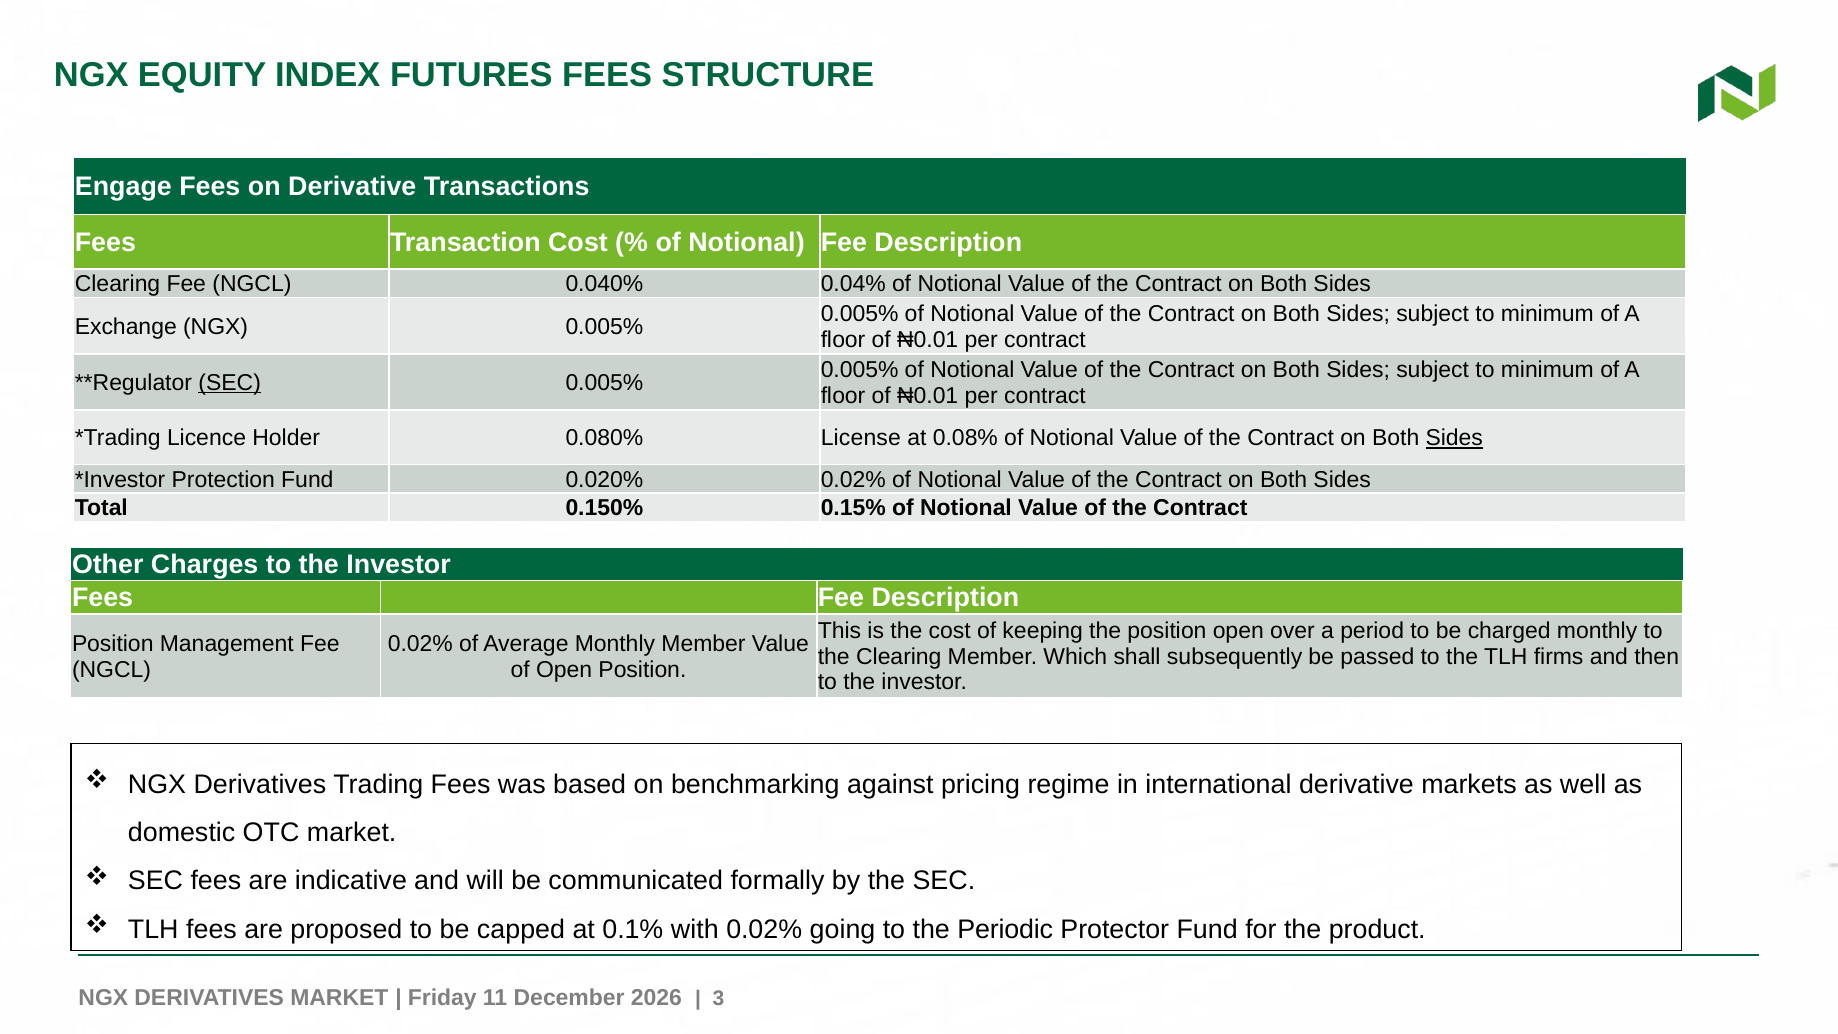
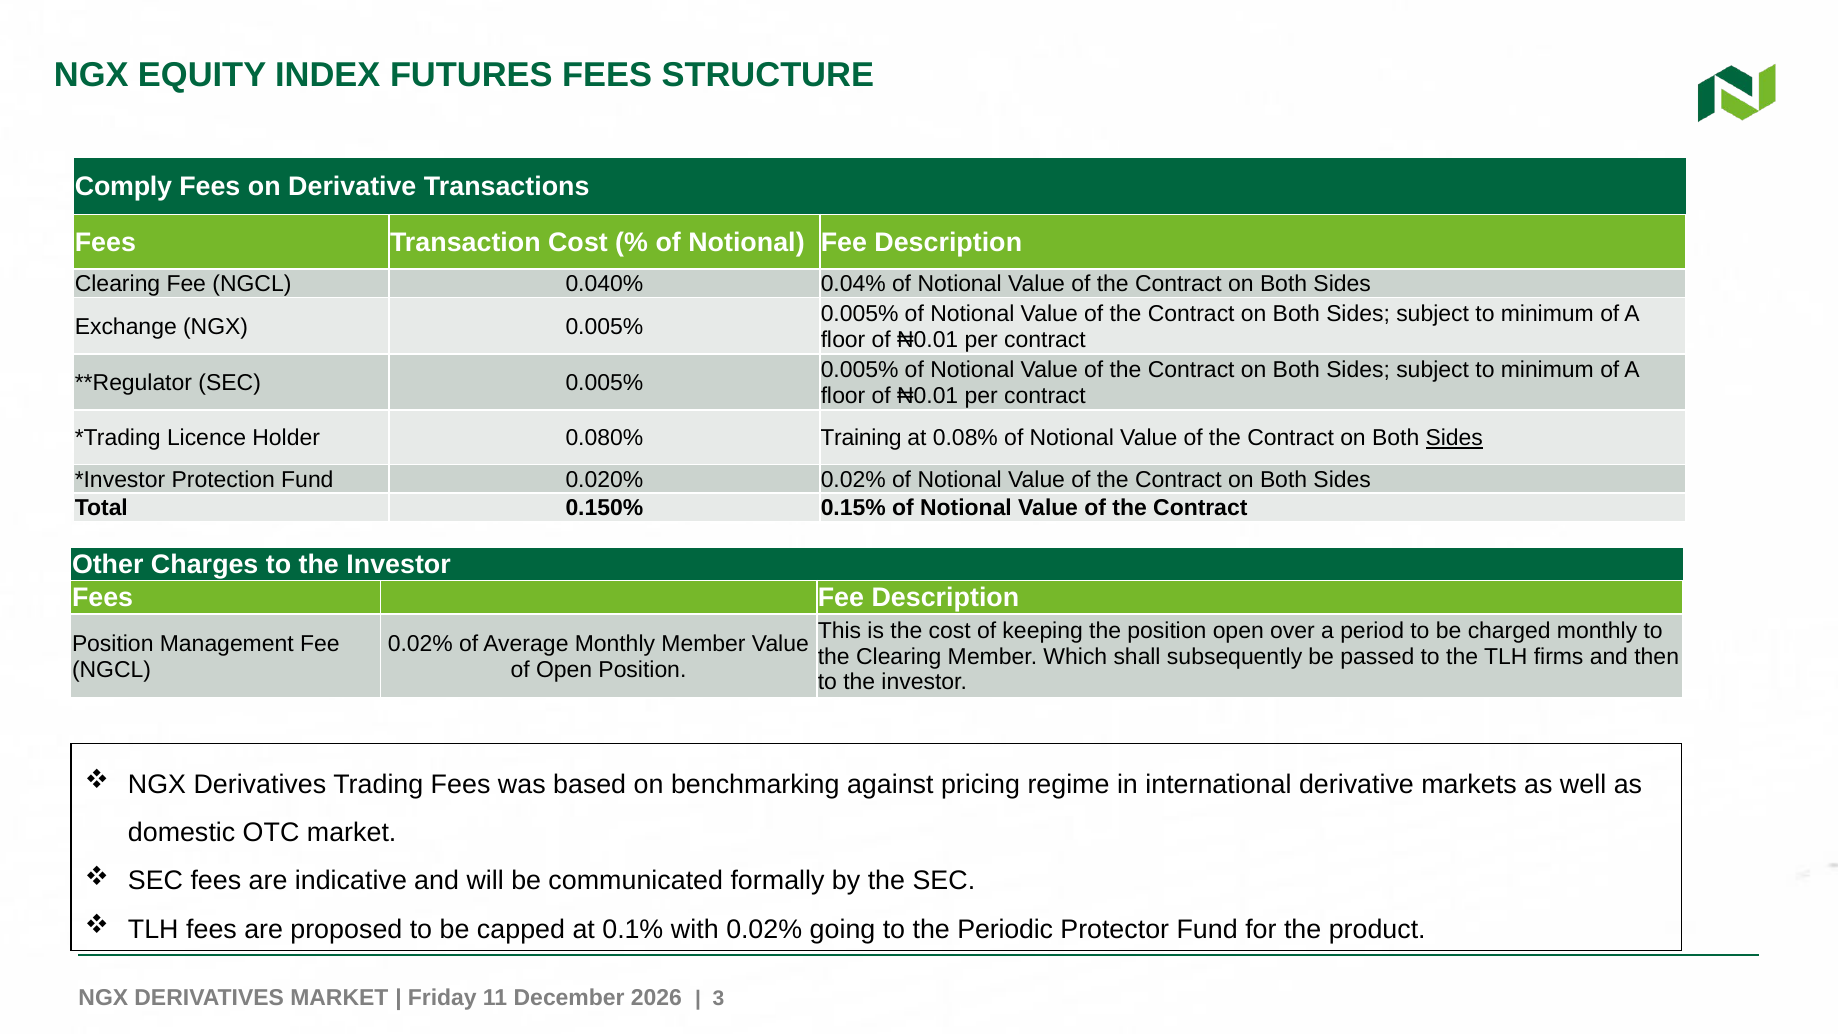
Engage: Engage -> Comply (123, 187)
SEC underline: present -> none (230, 383)
License: License -> Training (861, 438)
